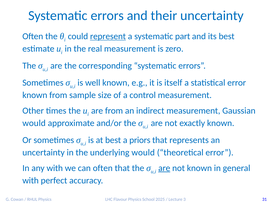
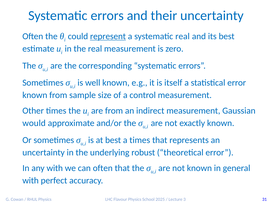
systematic part: part -> real (183, 36)
a priors: priors -> times (140, 140)
underlying would: would -> robust (143, 152)
are underline: present -> none (164, 168)
